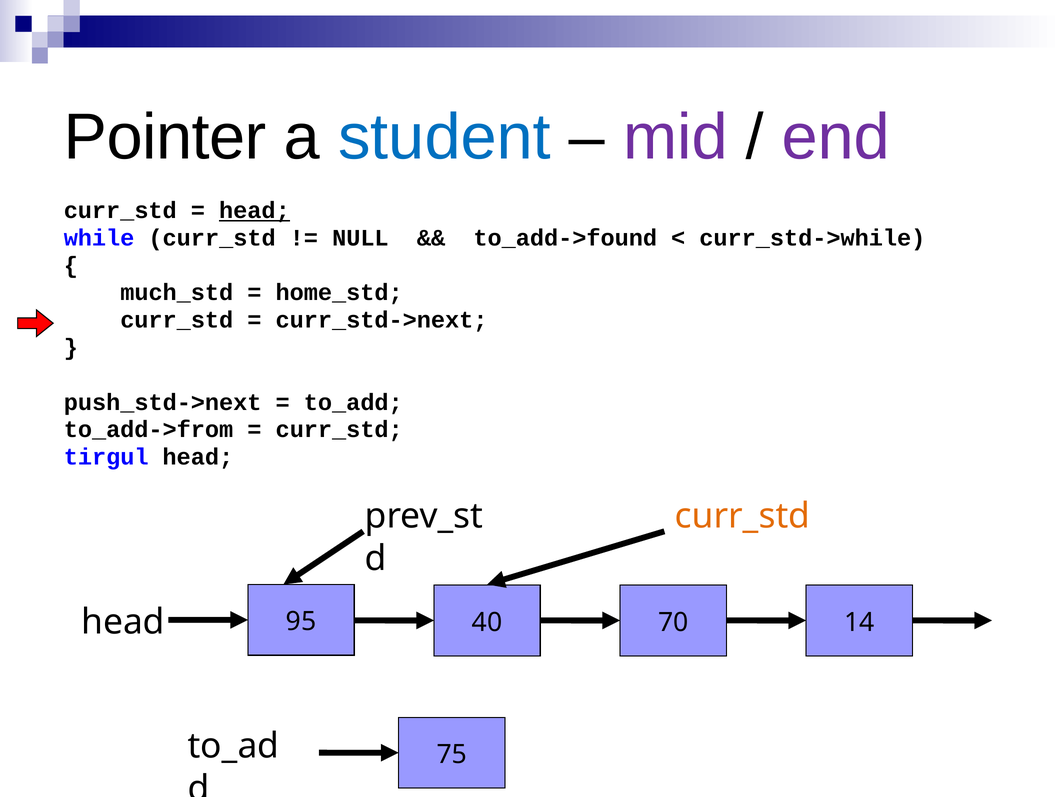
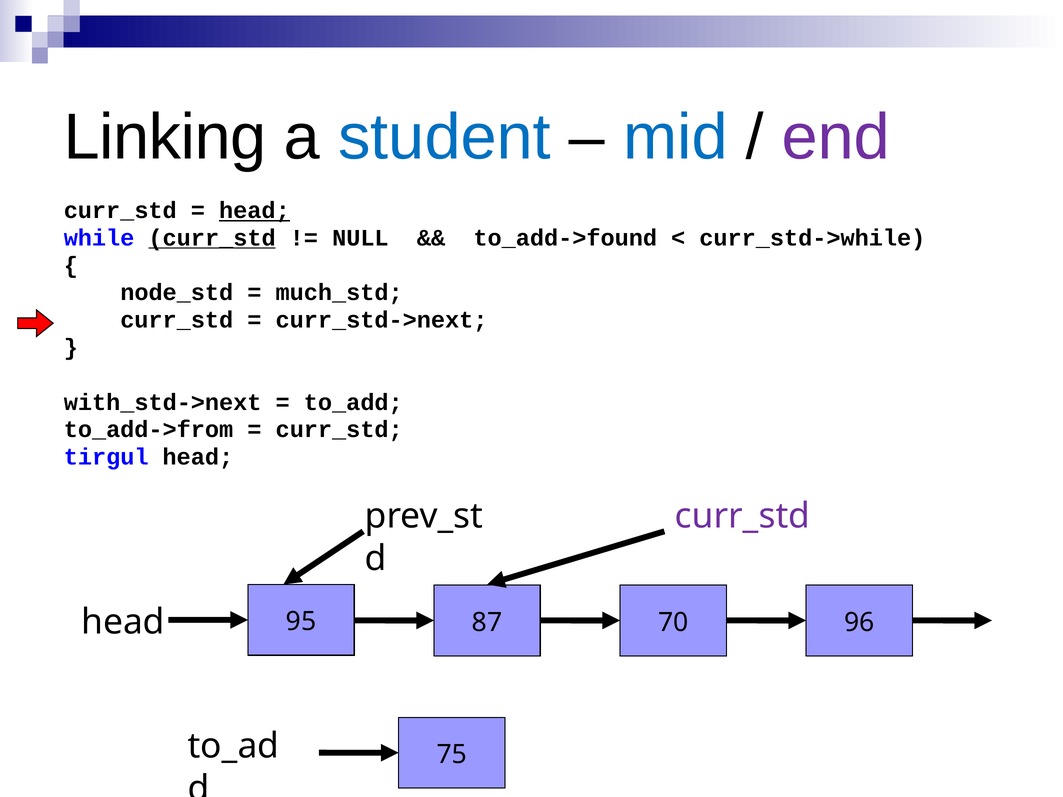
Pointer: Pointer -> Linking (165, 137)
mid colour: purple -> blue (675, 137)
curr_std underline: none -> present (212, 238)
much_std: much_std -> node_std (177, 293)
home_std: home_std -> much_std (339, 293)
push_std->next: push_std->next -> with_std->next (163, 402)
curr_std colour: orange -> purple (742, 516)
40: 40 -> 87 (487, 622)
14: 14 -> 96 (859, 622)
